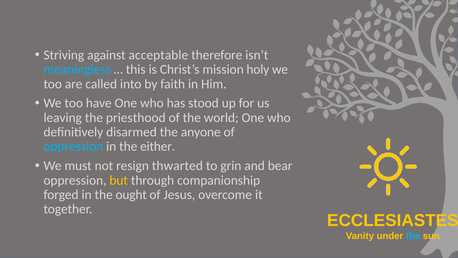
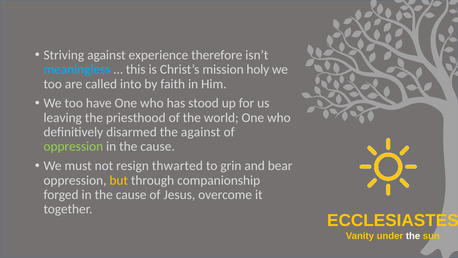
acceptable: acceptable -> experience (158, 55)
the anyone: anyone -> against (201, 132)
oppression colour: light blue -> light green (73, 146)
either: either -> cause (158, 146)
forged in the ought: ought -> cause (131, 194)
the colour: light blue -> white (413, 236)
